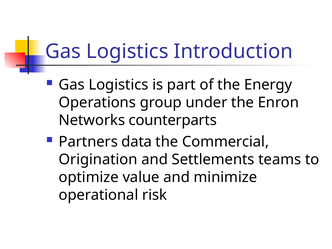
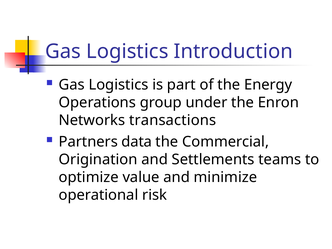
counterparts: counterparts -> transactions (173, 120)
